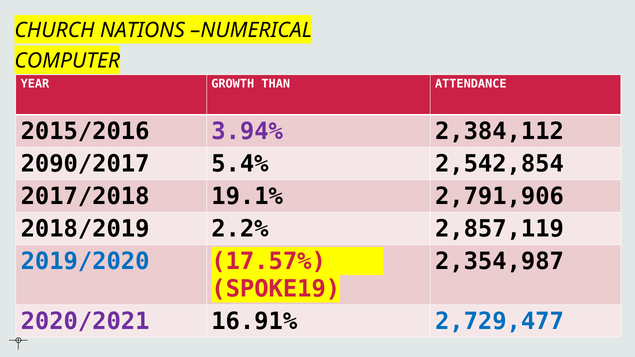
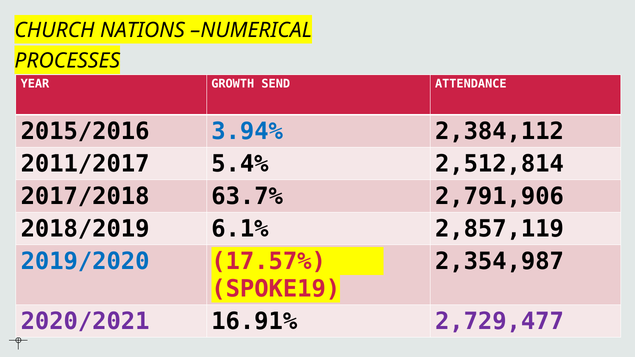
COMPUTER: COMPUTER -> PROCESSES (67, 61)
THAN: THAN -> SEND (276, 84)
3.94% colour: purple -> blue (247, 131)
2090/2017: 2090/2017 -> 2011/2017 (85, 164)
2,542,854: 2,542,854 -> 2,512,814 (499, 164)
19.1%: 19.1% -> 63.7% (247, 196)
2.2%: 2.2% -> 6.1% (240, 229)
2,729,477 colour: blue -> purple (499, 322)
